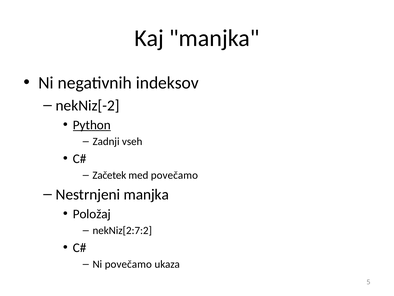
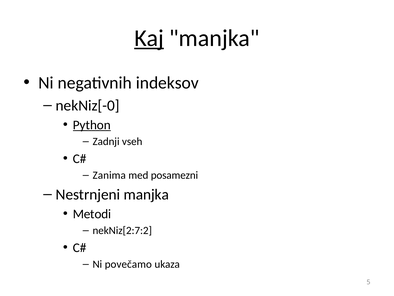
Kaj underline: none -> present (149, 38)
nekNiz[-2: nekNiz[-2 -> nekNiz[-0 (88, 105)
Začetek: Začetek -> Zanima (109, 175)
med povečamo: povečamo -> posamezni (174, 175)
Položaj: Položaj -> Metodi (92, 214)
